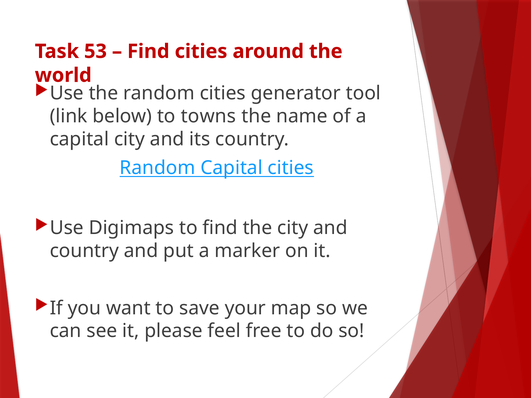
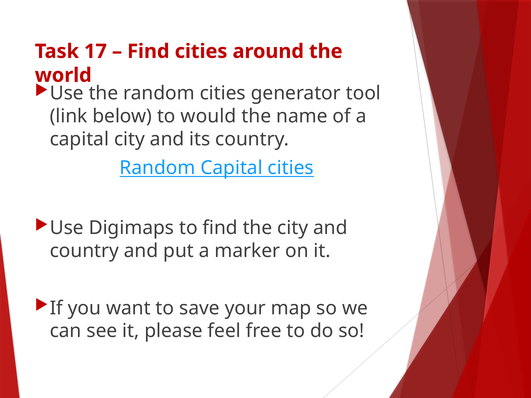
53: 53 -> 17 (95, 51)
towns: towns -> would (208, 116)
